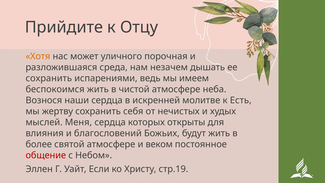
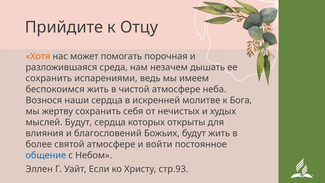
уличного: уличного -> помогать (121, 56)
Есть: Есть -> Бога (241, 100)
мыслей Меня: Меня -> Будут (79, 122)
веком: веком -> войти (159, 144)
общение colour: red -> blue (46, 155)
стр.19: стр.19 -> стр.93 (173, 169)
